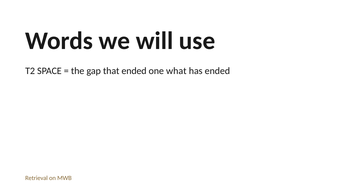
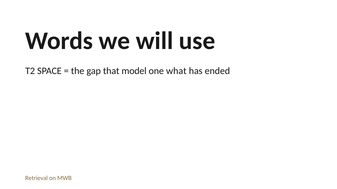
that ended: ended -> model (134, 71)
